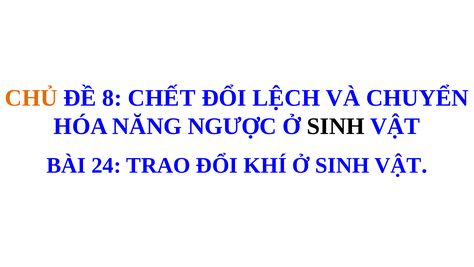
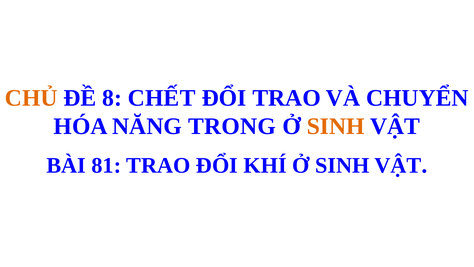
ĐỔI LỆCH: LỆCH -> TRAO (287, 98)
NGƯỢC: NGƯỢC -> TRONG (232, 126)
SINH colour: black -> orange (336, 126)
24: 24 -> 81 (106, 165)
